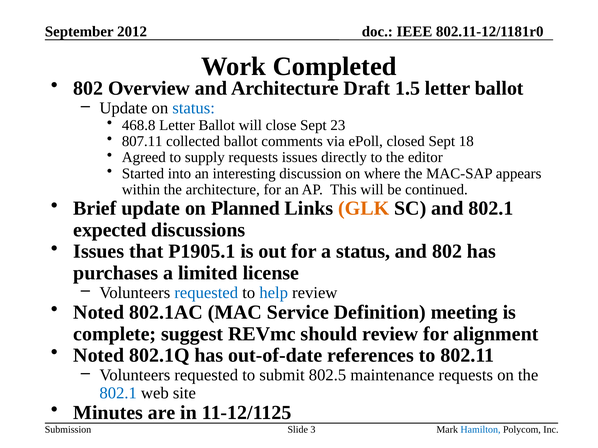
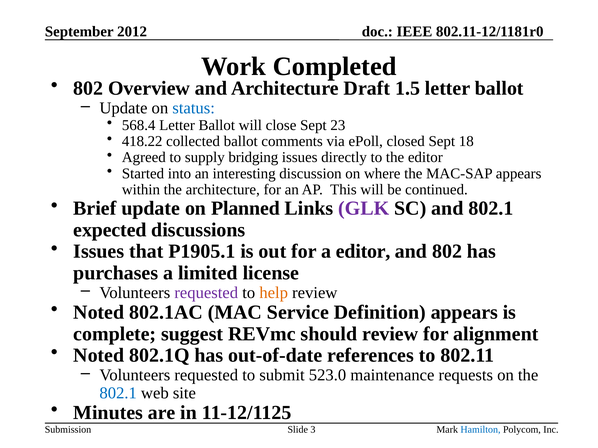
468.8: 468.8 -> 568.4 (139, 125)
807.11: 807.11 -> 418.22 (142, 141)
supply requests: requests -> bridging (253, 158)
GLK colour: orange -> purple (364, 209)
a status: status -> editor (363, 252)
requested colour: blue -> purple (206, 293)
help colour: blue -> orange (274, 293)
Definition meeting: meeting -> appears (464, 313)
802.5: 802.5 -> 523.0 (327, 375)
